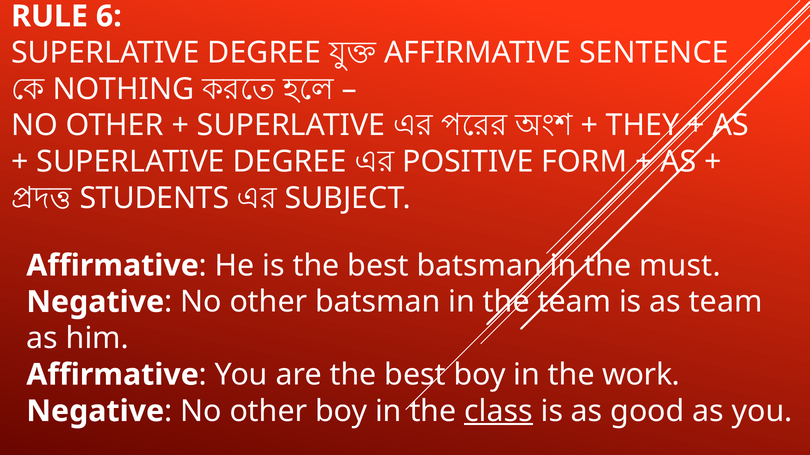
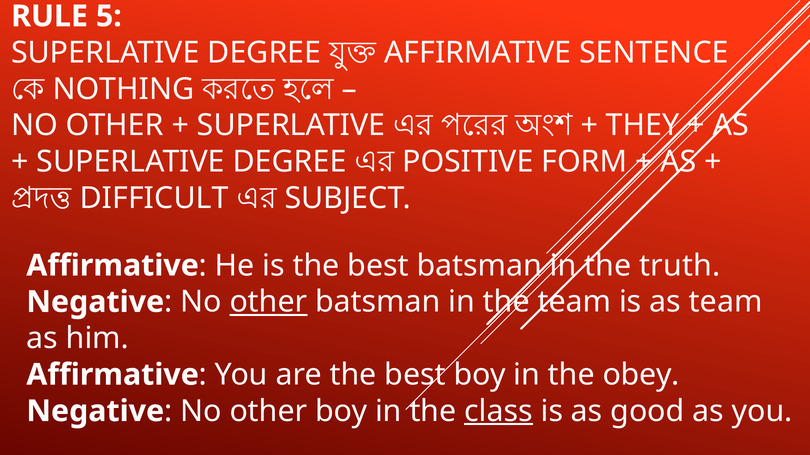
6: 6 -> 5 (109, 16)
STUDENTS: STUDENTS -> DIFFICULT (154, 199)
must: must -> truth (680, 266)
other underline: none -> present (268, 302)
work: work -> obey (641, 375)
